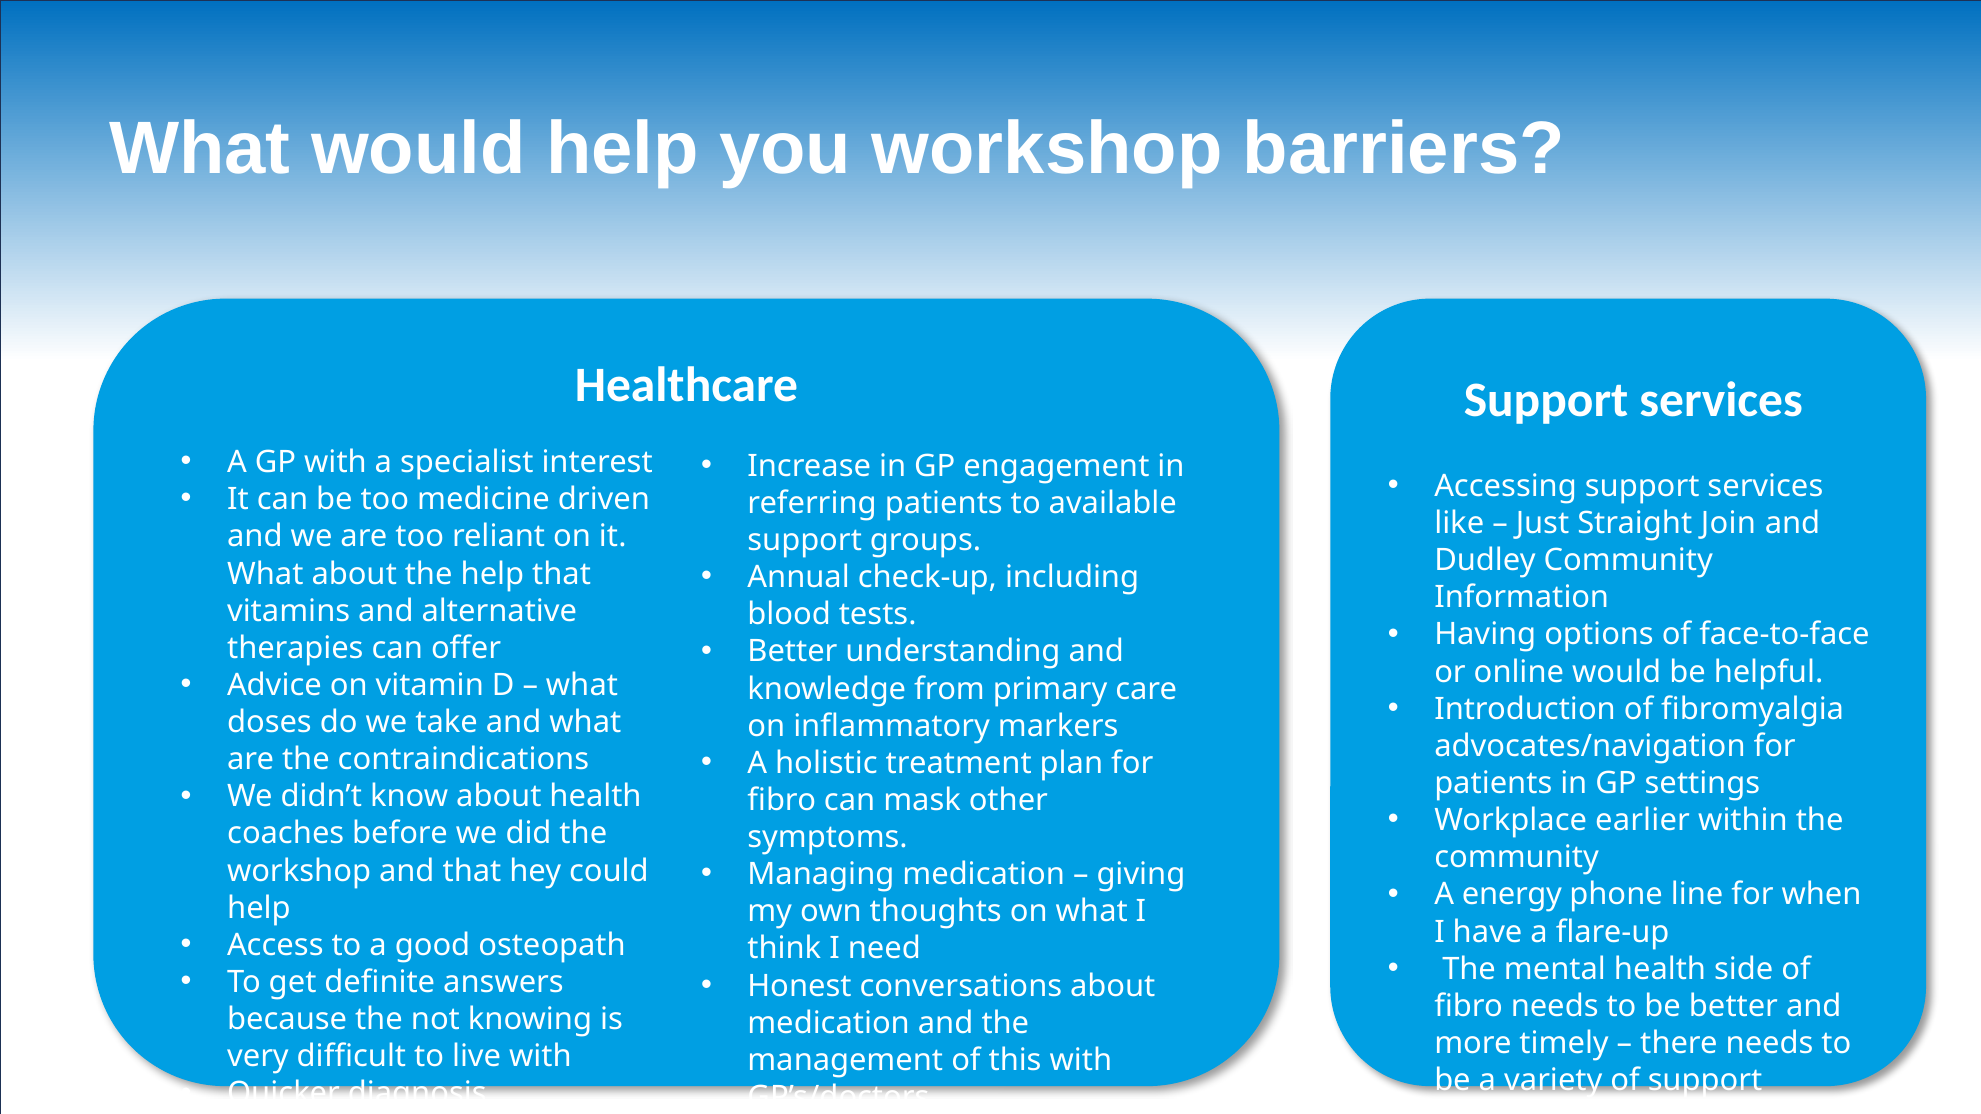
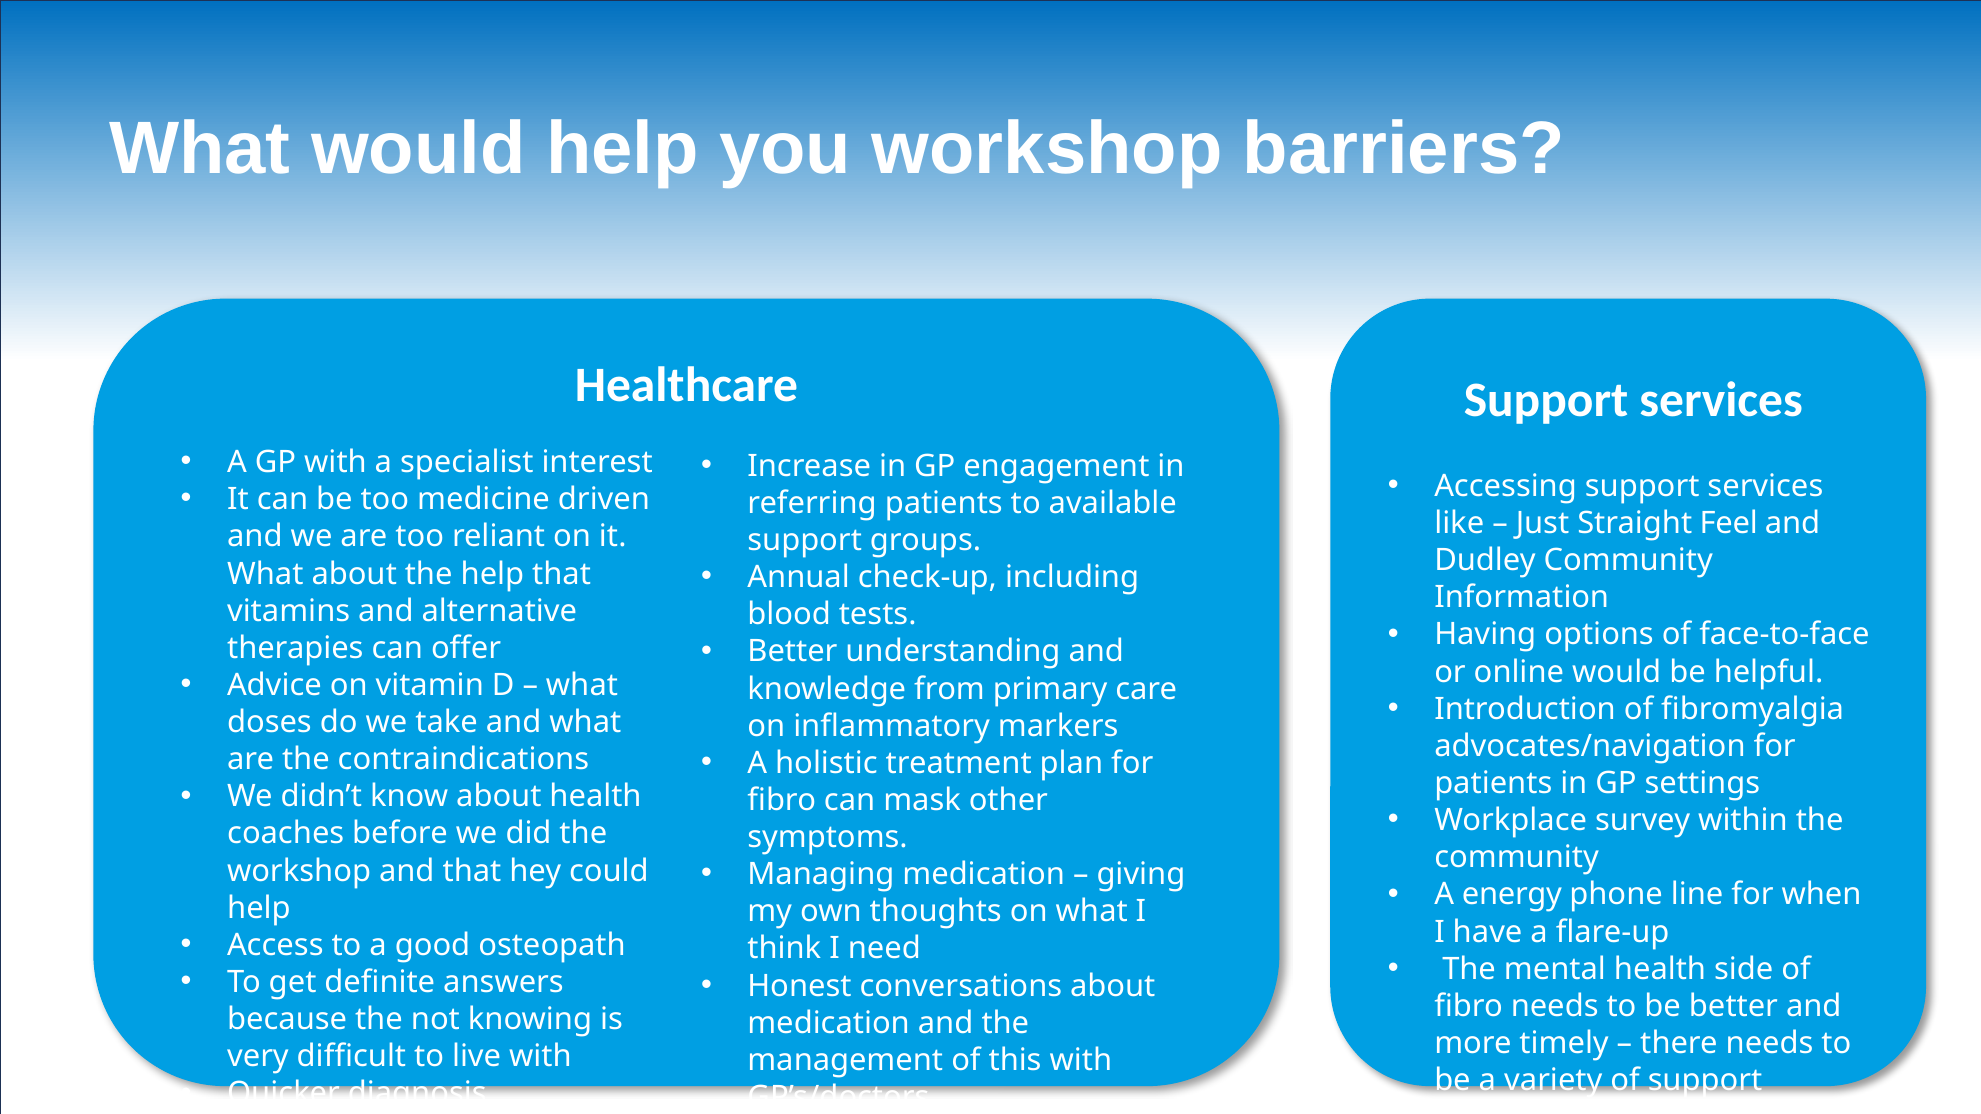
Join: Join -> Feel (1729, 523)
earlier: earlier -> survey (1643, 821)
